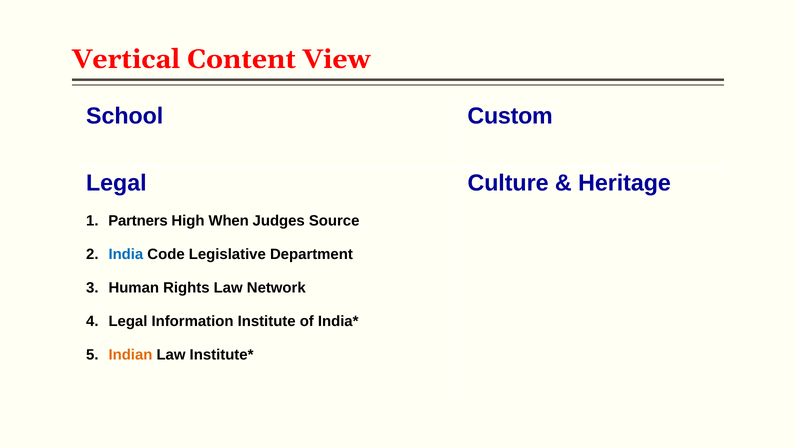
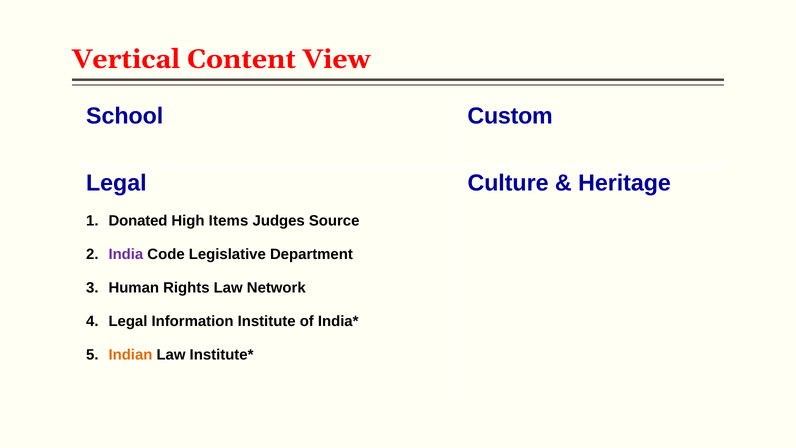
Partners: Partners -> Donated (138, 221)
When: When -> Items (229, 221)
India colour: blue -> purple (126, 254)
